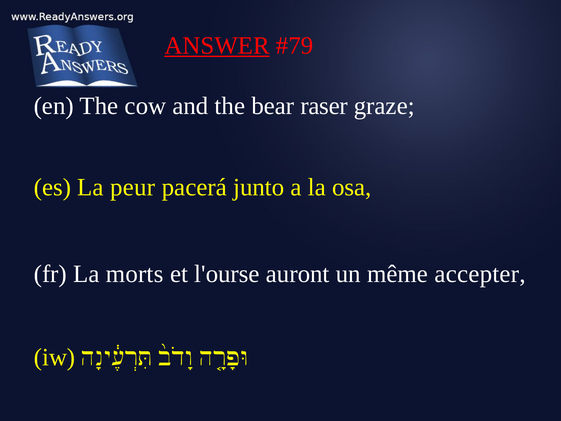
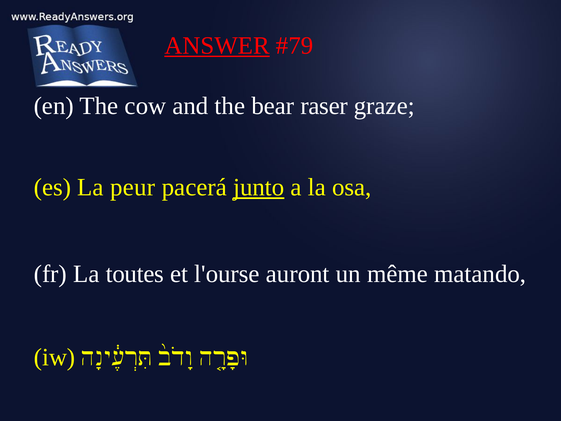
junto underline: none -> present (259, 187)
morts: morts -> toutes (135, 274)
accepter: accepter -> matando (480, 274)
